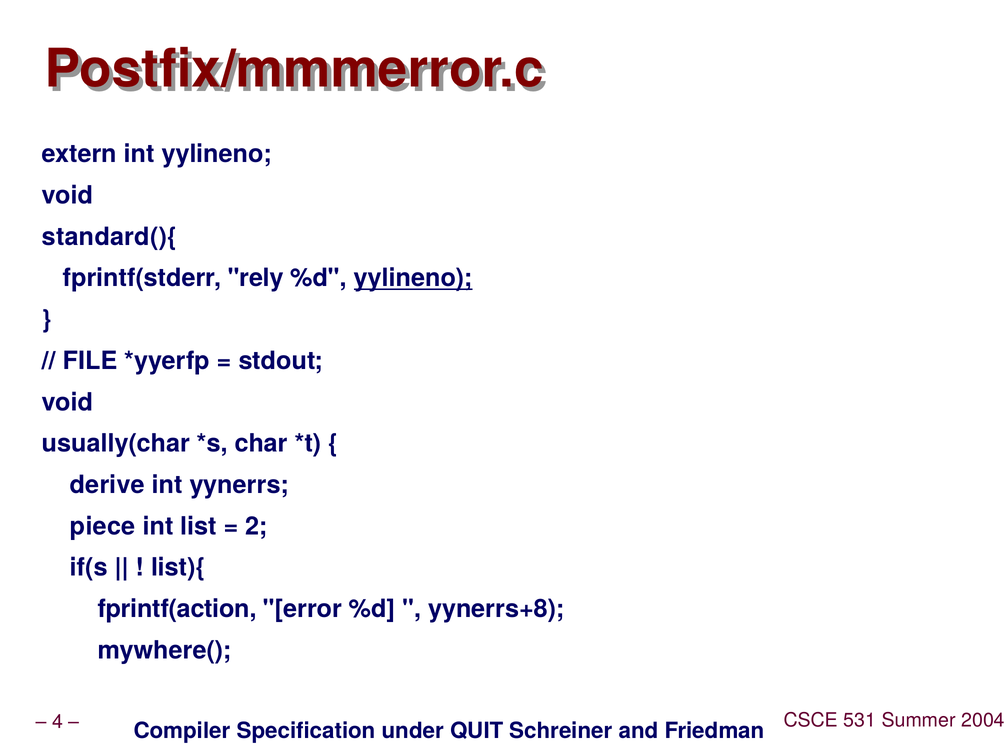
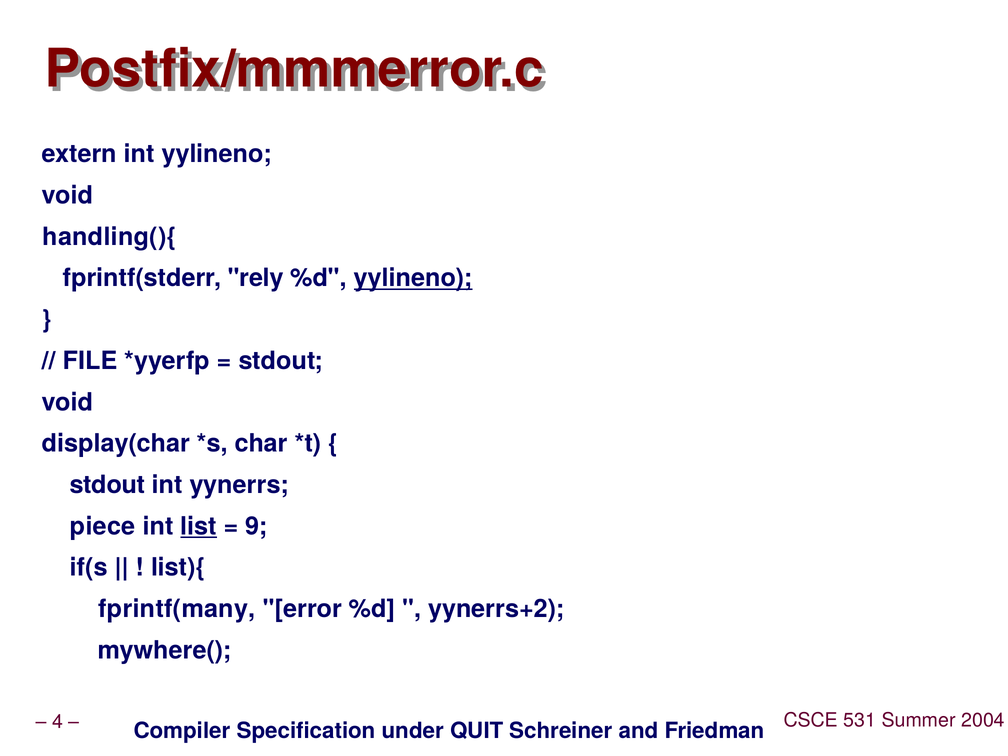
standard(){: standard(){ -> handling(){ (109, 237)
usually(char: usually(char -> display(char (116, 444)
derive: derive -> stdout (107, 485)
list underline: none -> present (199, 526)
2: 2 -> 9 (257, 526)
fprintf(action: fprintf(action -> fprintf(many (177, 609)
yynerrs+8: yynerrs+8 -> yynerrs+2 (496, 609)
